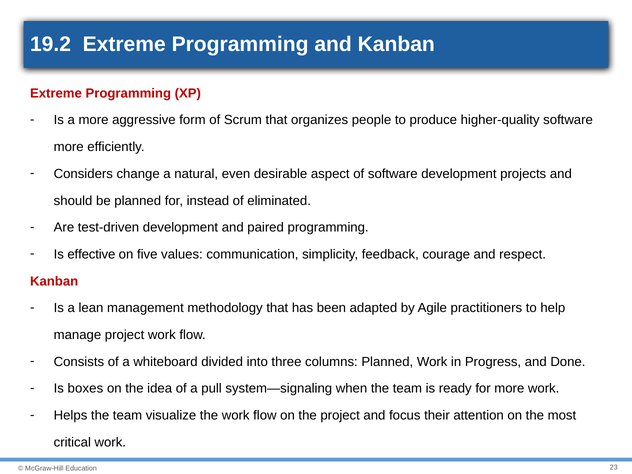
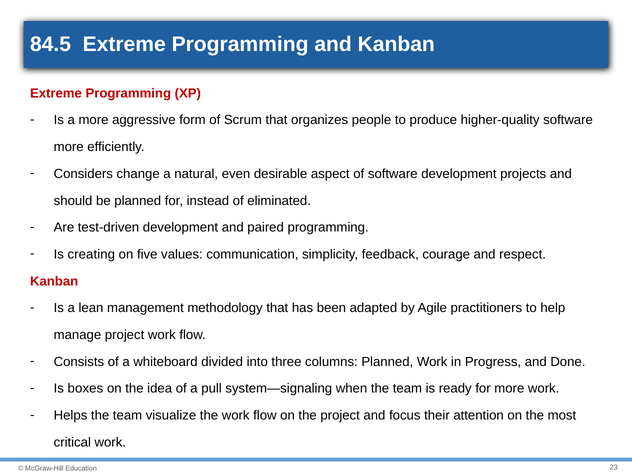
19.2: 19.2 -> 84.5 (51, 44)
effective: effective -> creating (91, 254)
